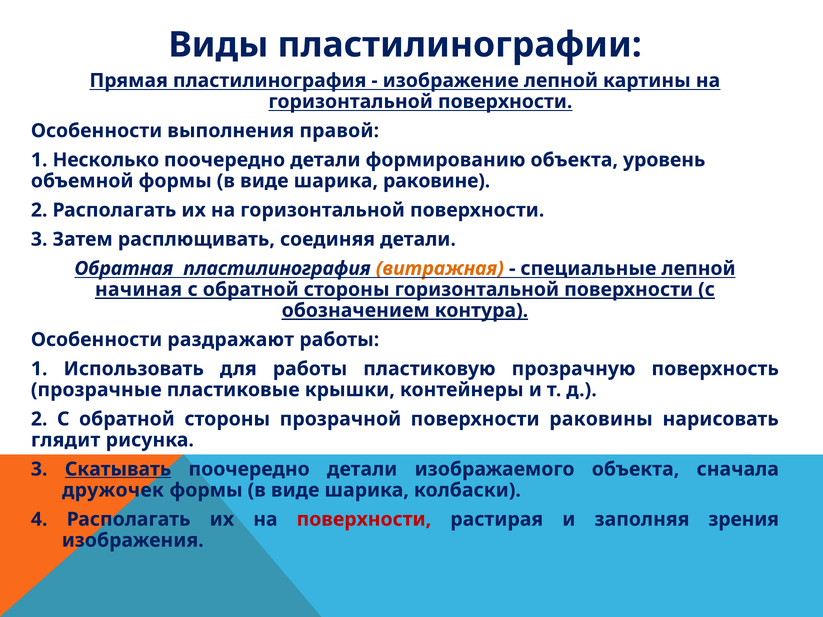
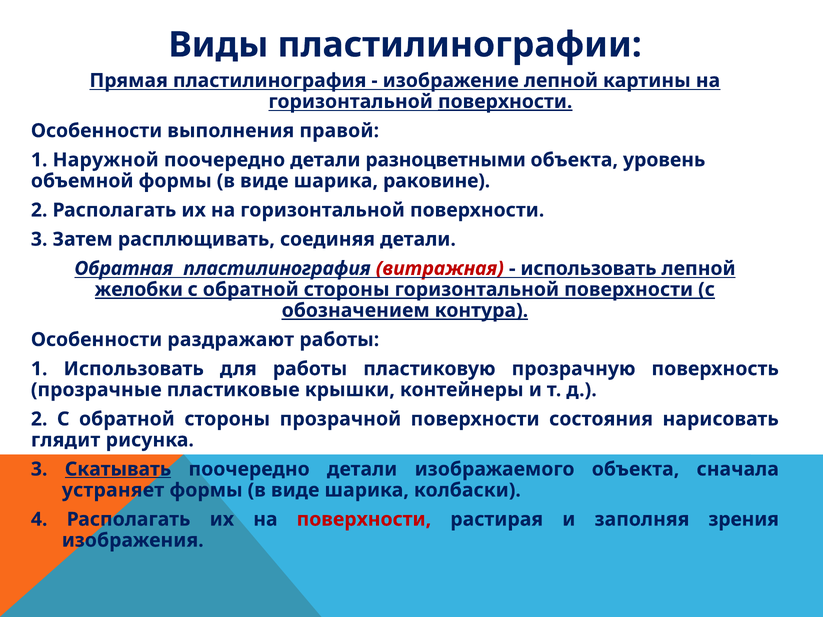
поверхности underline: none -> present (505, 102)
Несколько: Несколько -> Наружной (106, 160)
формированию: формированию -> разноцветными (446, 160)
витражная colour: orange -> red (440, 269)
специальные: специальные -> использовать (588, 269)
начиная: начиная -> желобки (139, 290)
раковины: раковины -> состояния (601, 419)
дружочек: дружочек -> устраняет (113, 490)
